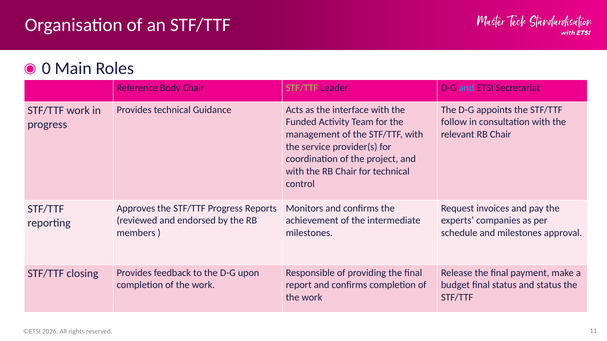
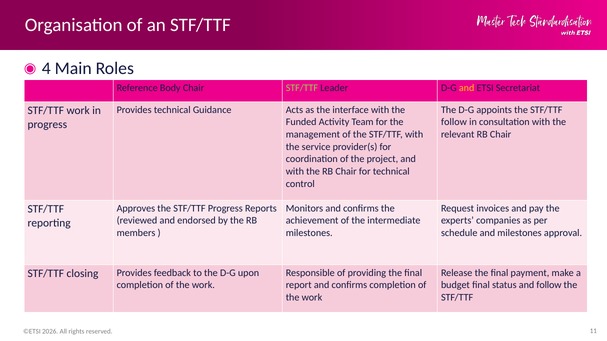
0: 0 -> 4 (46, 68)
and colour: light blue -> yellow (467, 88)
and status: status -> follow (549, 286)
